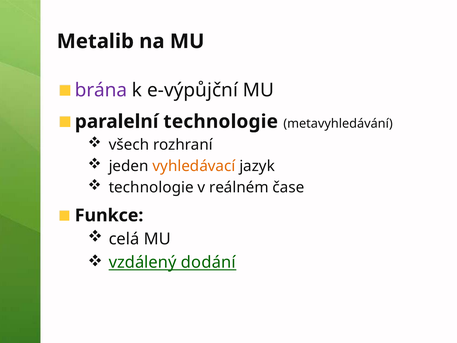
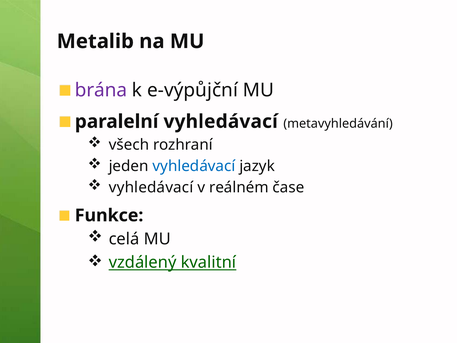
paralelní technologie: technologie -> vyhledávací (221, 121)
vyhledávací colour: orange -> blue (194, 166)
technologie: technologie -> vyhledávací (151, 187)
dodání: dodání -> kvalitní (208, 262)
